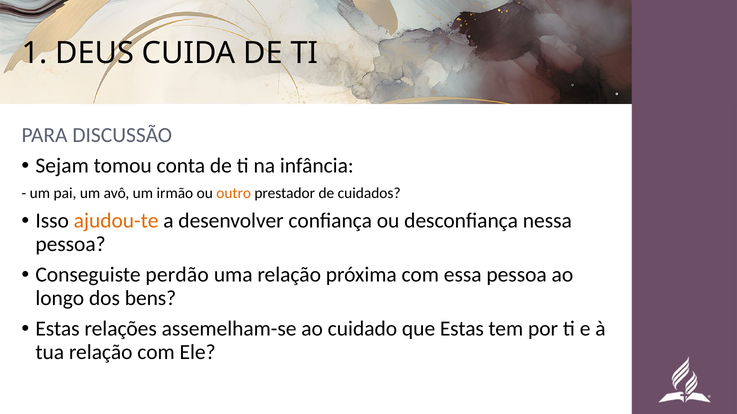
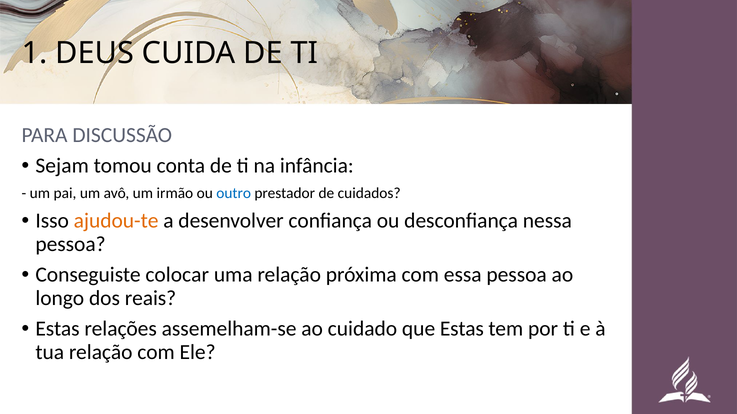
outro colour: orange -> blue (234, 194)
perdão: perdão -> colocar (177, 275)
bens: bens -> reais (150, 298)
